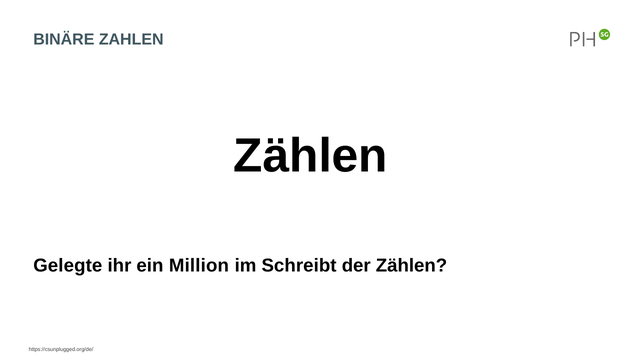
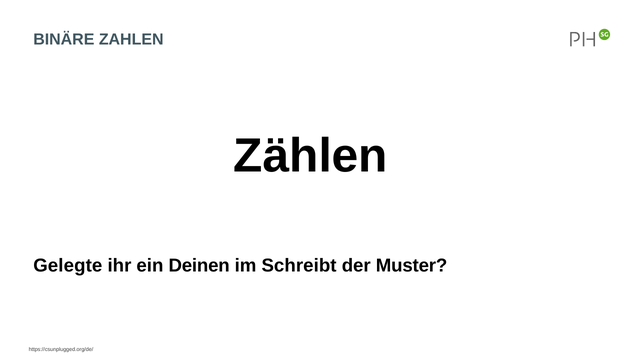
Million: Million -> Deinen (199, 265)
der Zählen: Zählen -> Muster (412, 265)
